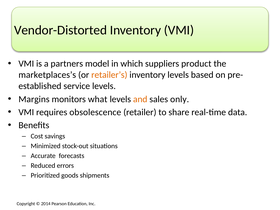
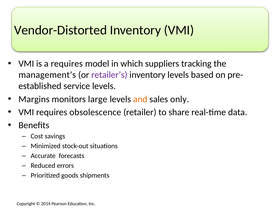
a partners: partners -> requires (67, 64)
product: product -> tracking (196, 64)
marketplaces’s: marketplaces’s -> management’s (47, 75)
retailer’s colour: orange -> purple (109, 75)
what: what -> large (98, 99)
